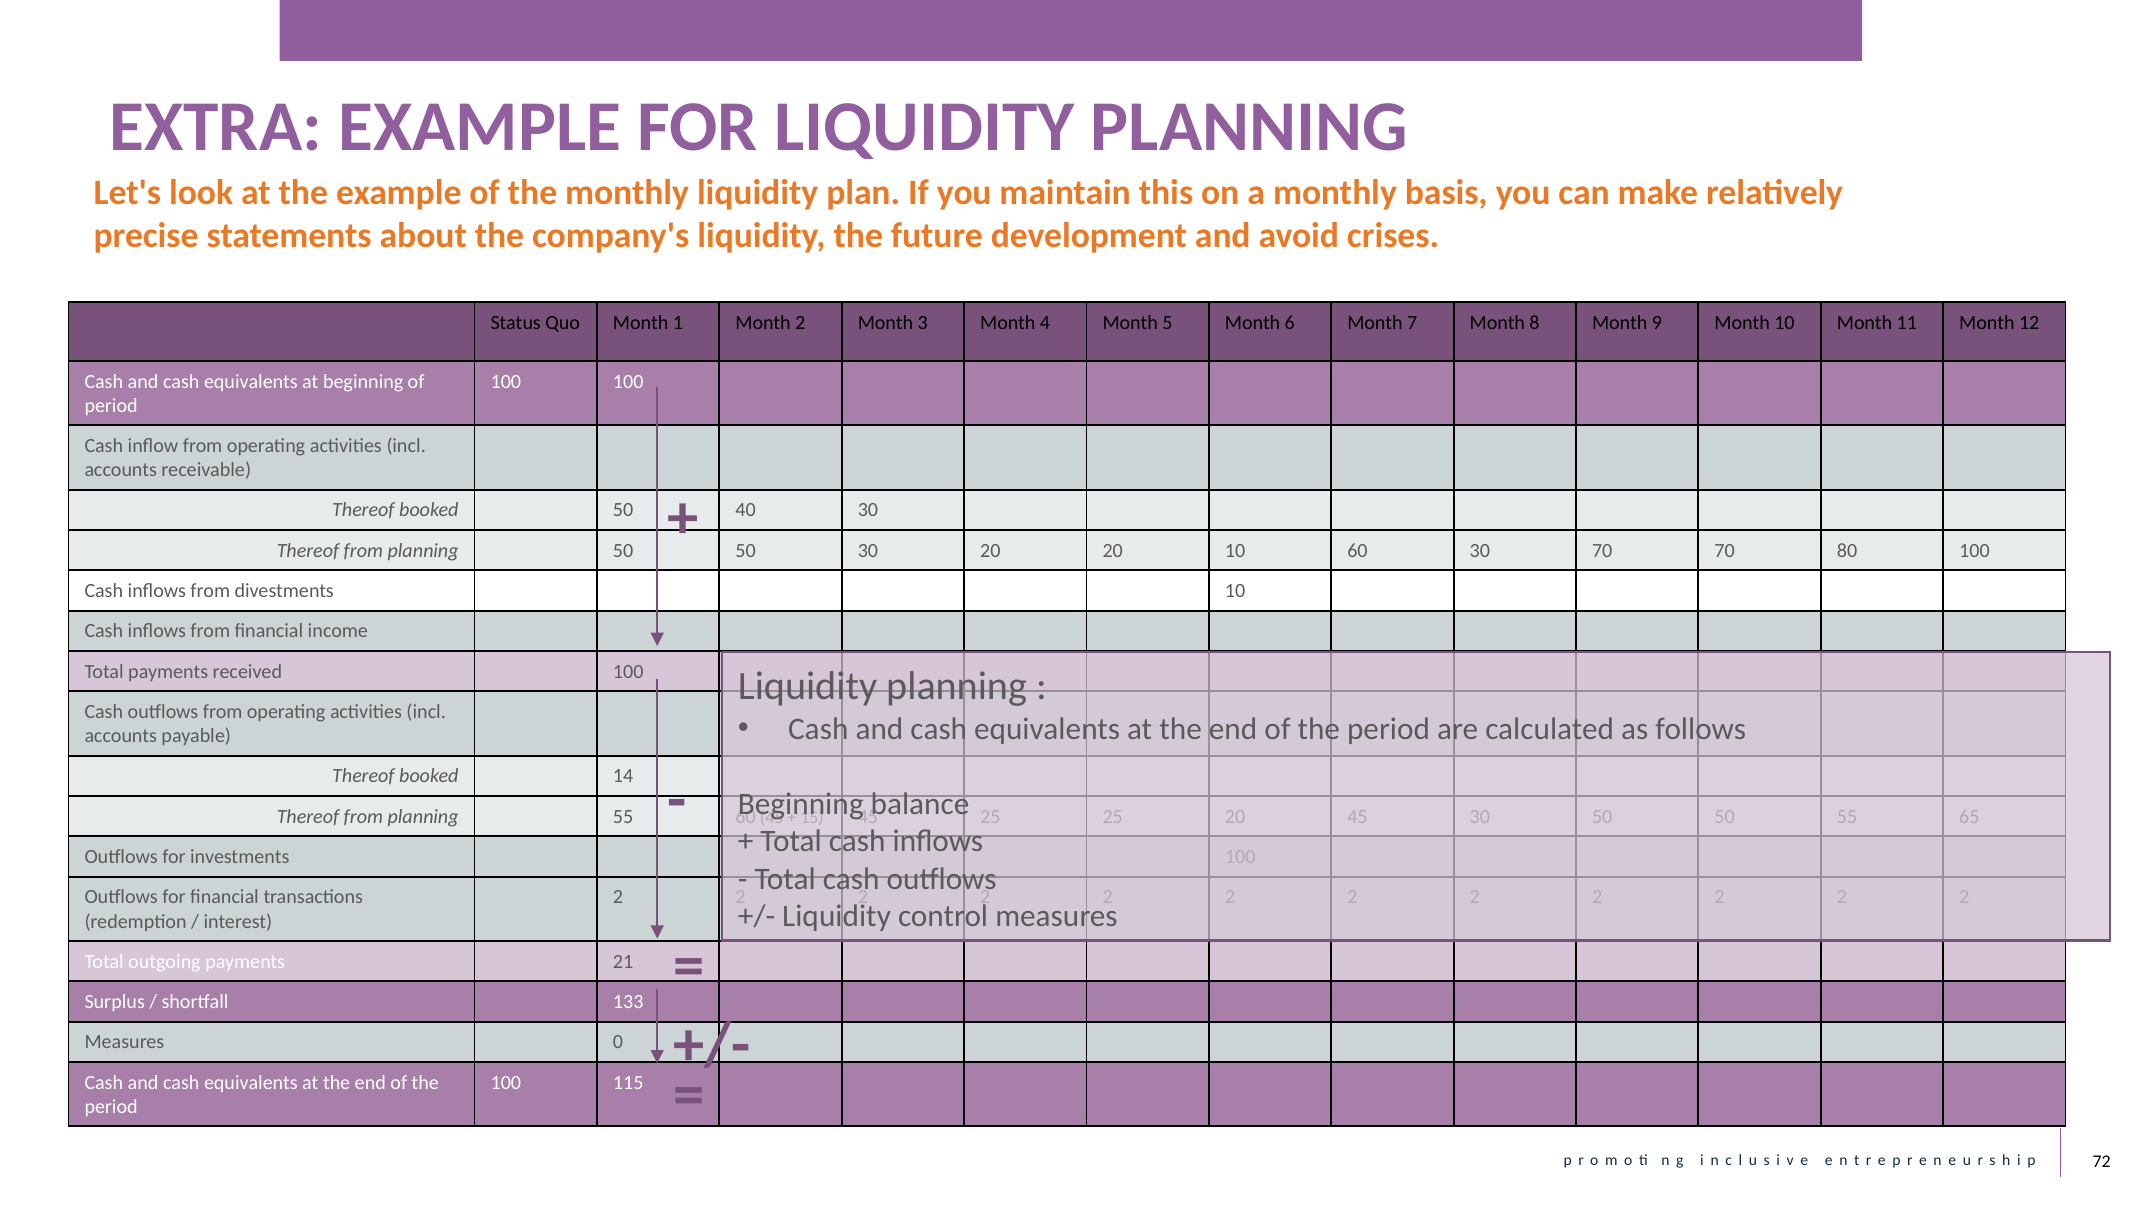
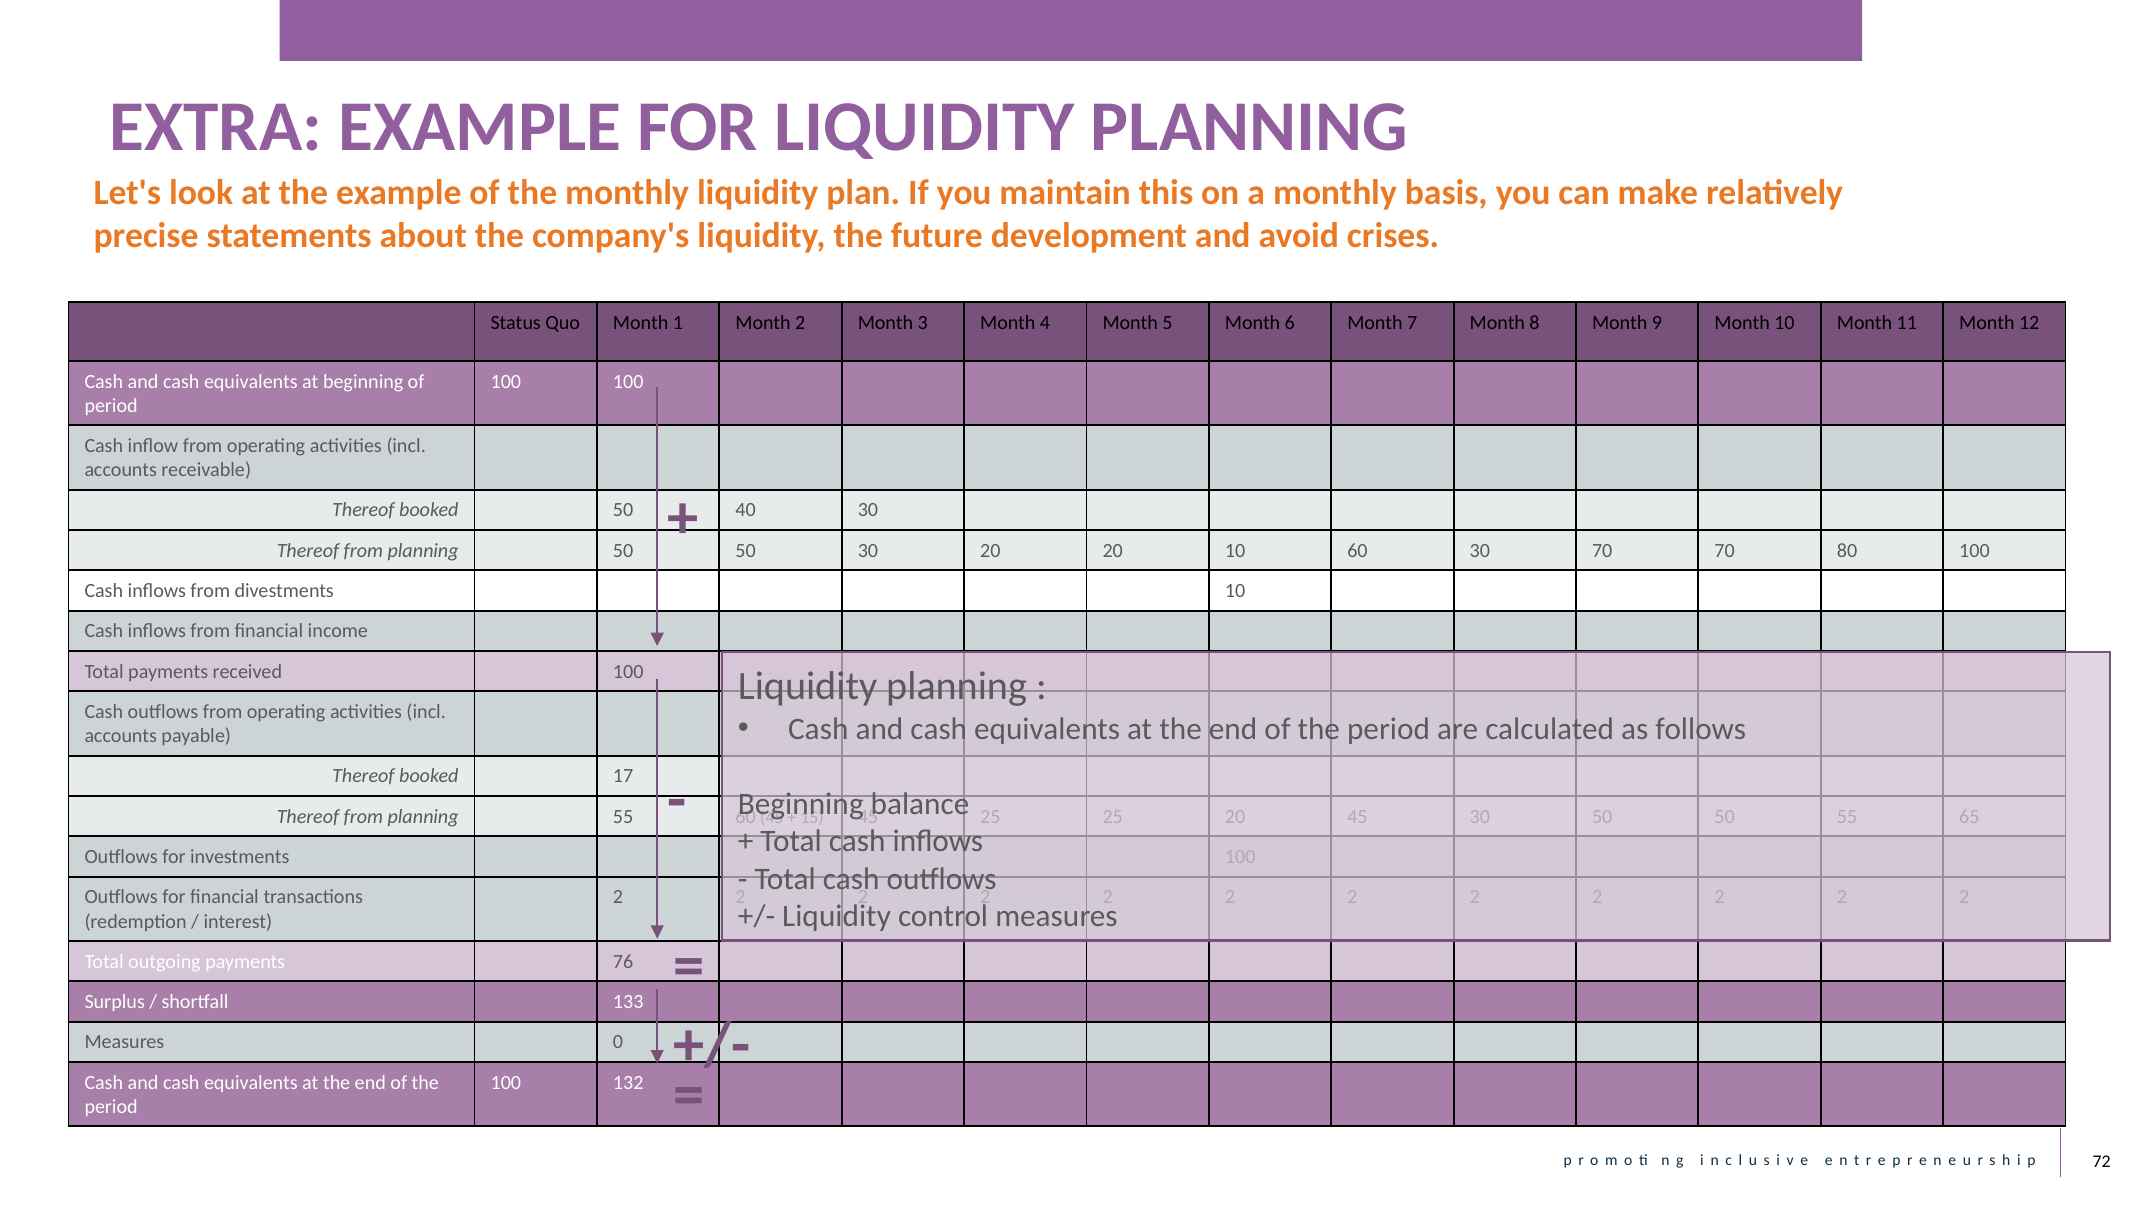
14: 14 -> 17 (623, 776)
21: 21 -> 76 (623, 961)
115: 115 -> 132 (628, 1082)
